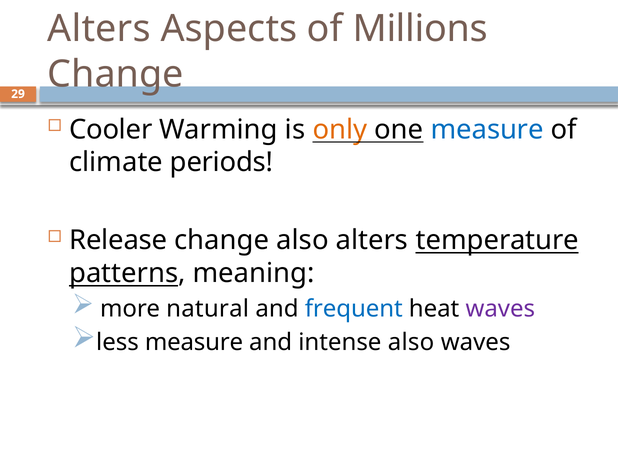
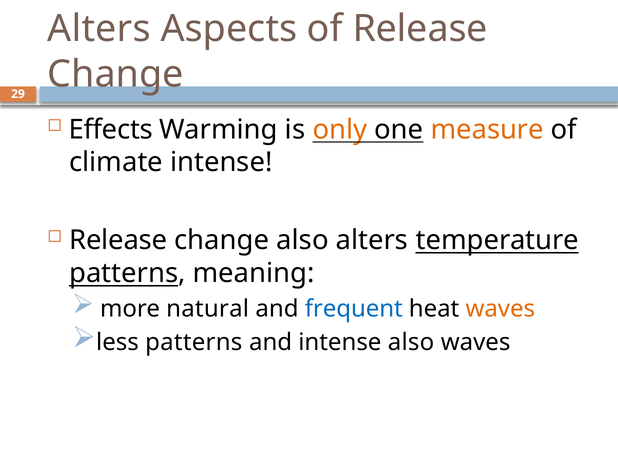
of Millions: Millions -> Release (420, 29)
Cooler: Cooler -> Effects (111, 130)
measure colour: blue -> orange (487, 130)
climate periods: periods -> intense (221, 163)
waves colour: purple -> orange (500, 309)
less measure: measure -> patterns (194, 342)
